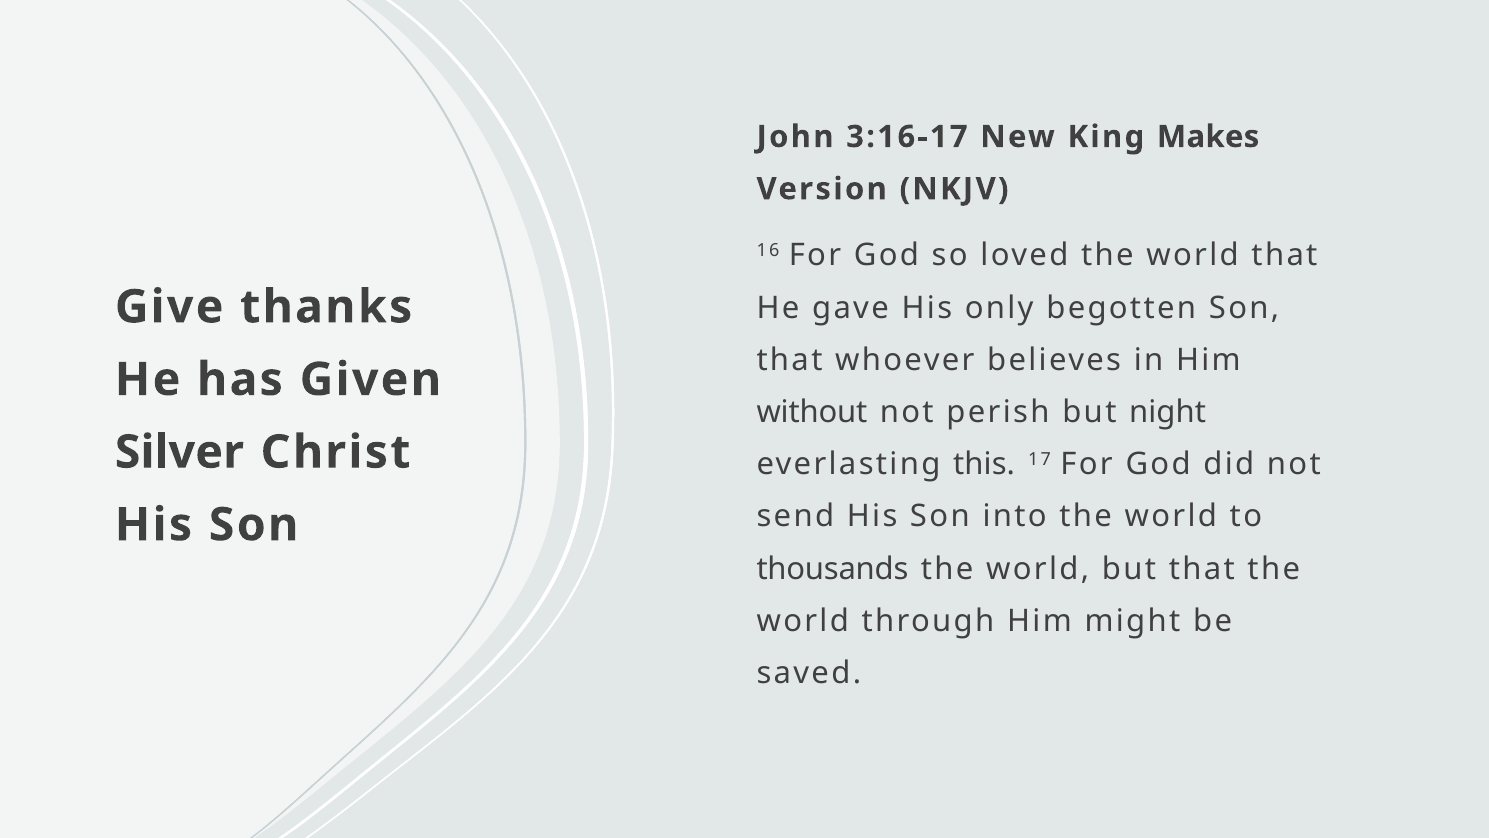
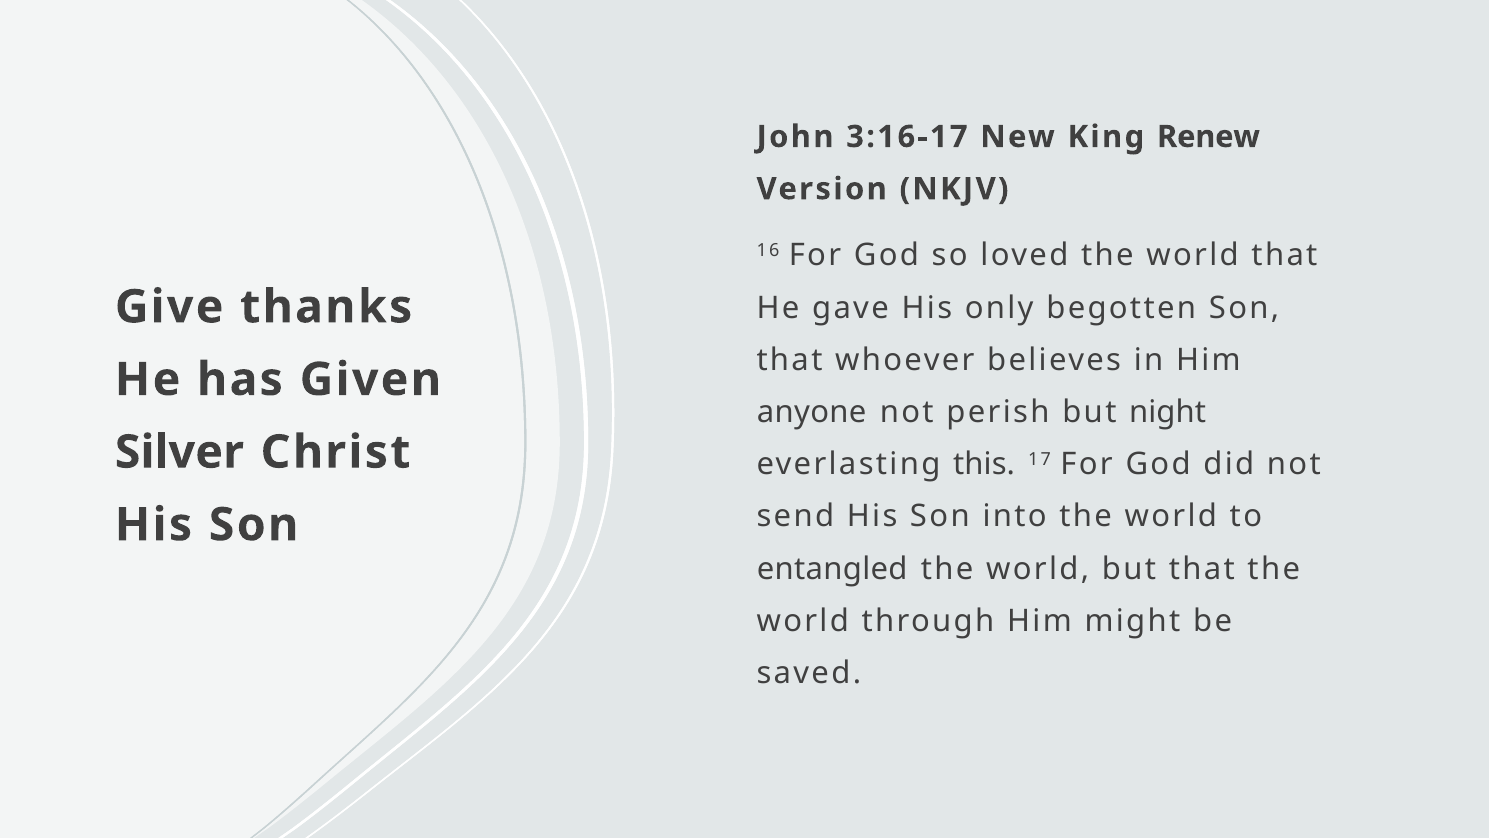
Makes: Makes -> Renew (1208, 137)
without: without -> anyone (812, 412)
thousands: thousands -> entangled (832, 569)
